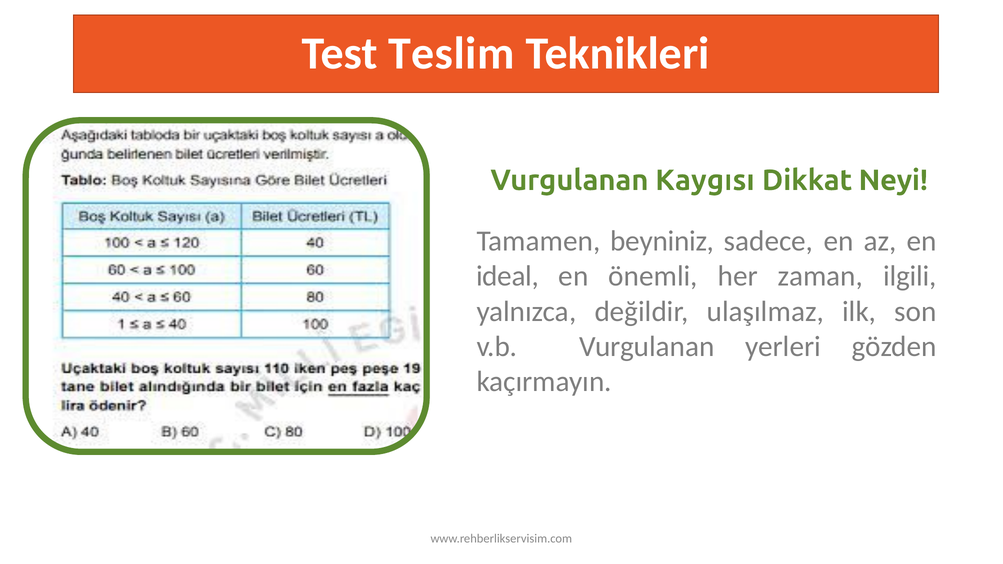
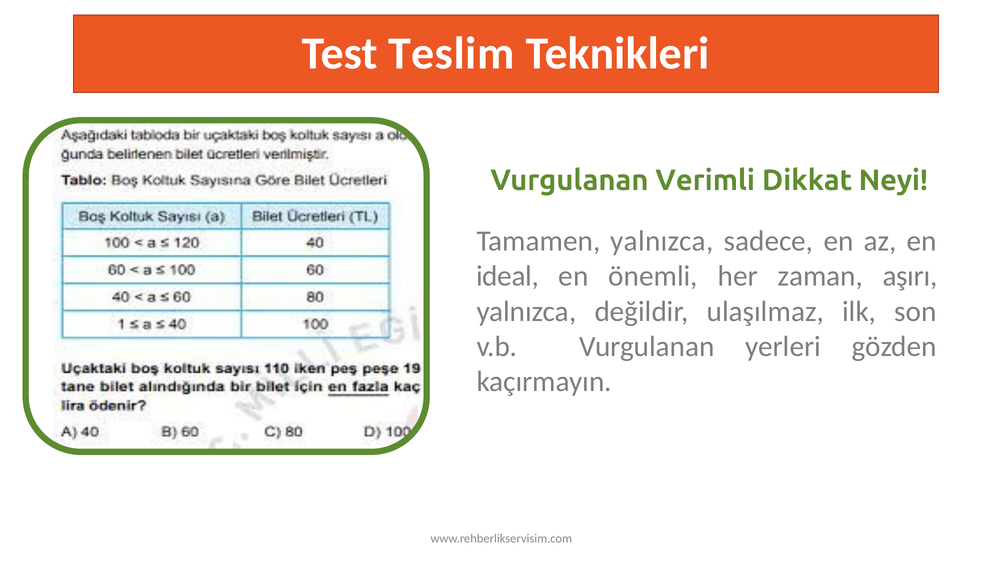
Kaygısı: Kaygısı -> Verimli (705, 180)
Tamamen beyniniz: beyniniz -> yalnızca (662, 241)
ilgili: ilgili -> aşırı (910, 276)
